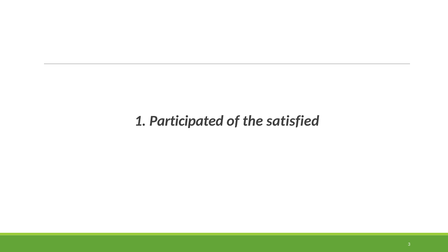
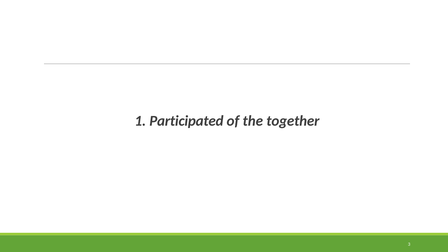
satisfied: satisfied -> together (293, 121)
